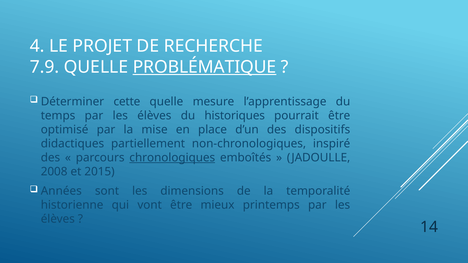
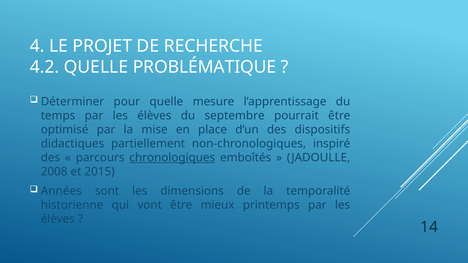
7.9: 7.9 -> 4.2 (45, 67)
PROBLÉMATIQUE underline: present -> none (205, 67)
cette: cette -> pour (127, 102)
historiques: historiques -> septembre (235, 116)
